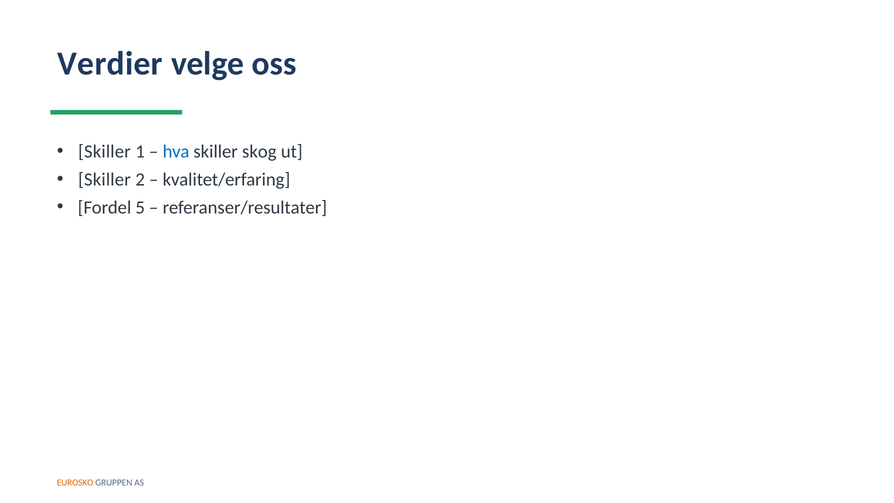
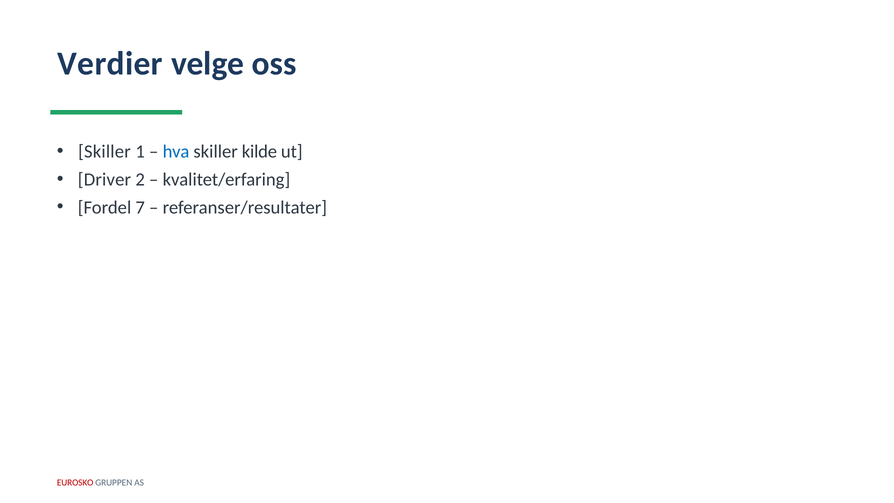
skog: skog -> kilde (259, 151)
Skiller: Skiller -> Driver (104, 179)
5: 5 -> 7 (140, 207)
EUROSKO colour: orange -> red (75, 483)
